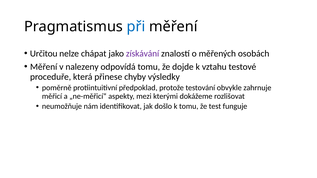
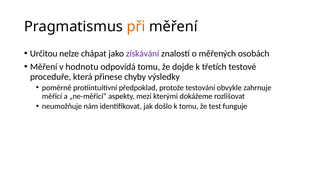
při colour: blue -> orange (136, 27)
nalezeny: nalezeny -> hodnotu (82, 67)
vztahu: vztahu -> třetích (214, 67)
